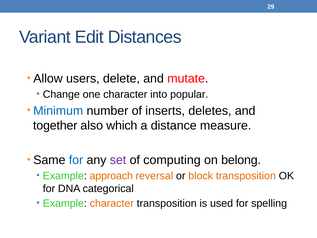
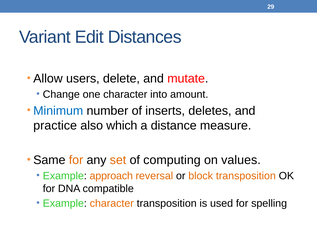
popular: popular -> amount (189, 94)
together: together -> practice (55, 125)
for colour: blue -> orange (76, 160)
set colour: purple -> orange (118, 160)
belong: belong -> values (241, 160)
categorical: categorical -> compatible (108, 188)
